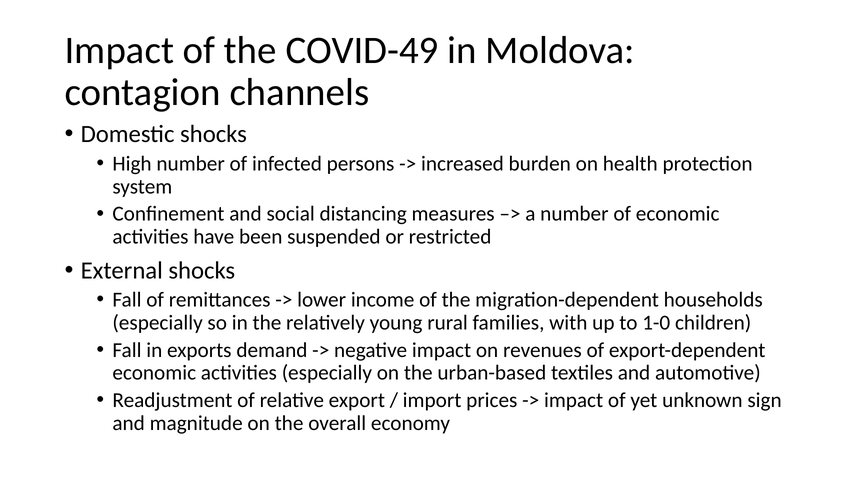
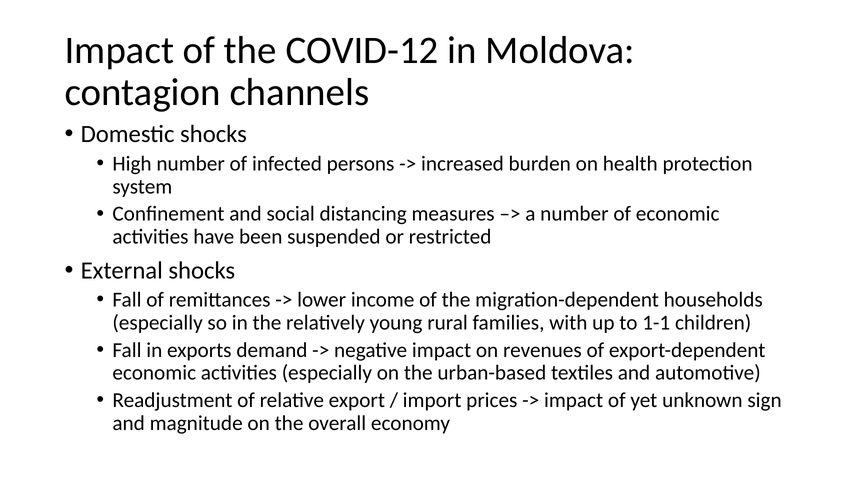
COVID-49: COVID-49 -> COVID-12 (362, 50)
1-0: 1-0 -> 1-1 (656, 322)
